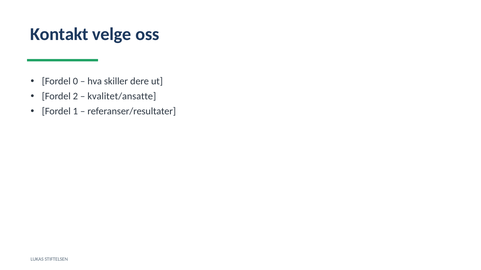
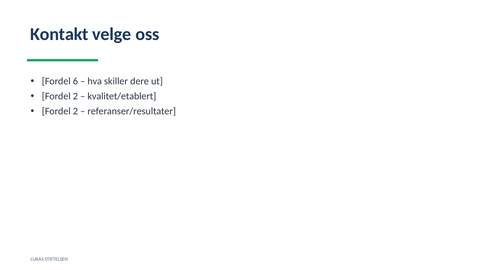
0: 0 -> 6 (75, 81)
kvalitet/ansatte: kvalitet/ansatte -> kvalitet/etablert (122, 97)
1: 1 -> 2 (75, 112)
